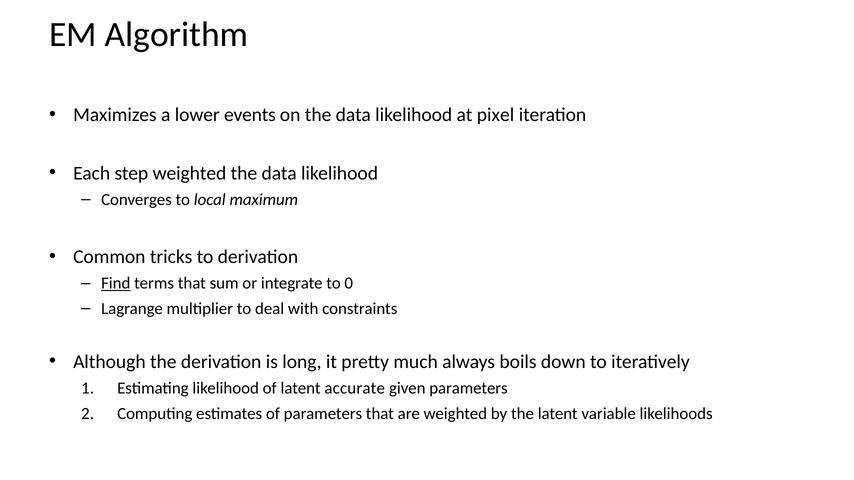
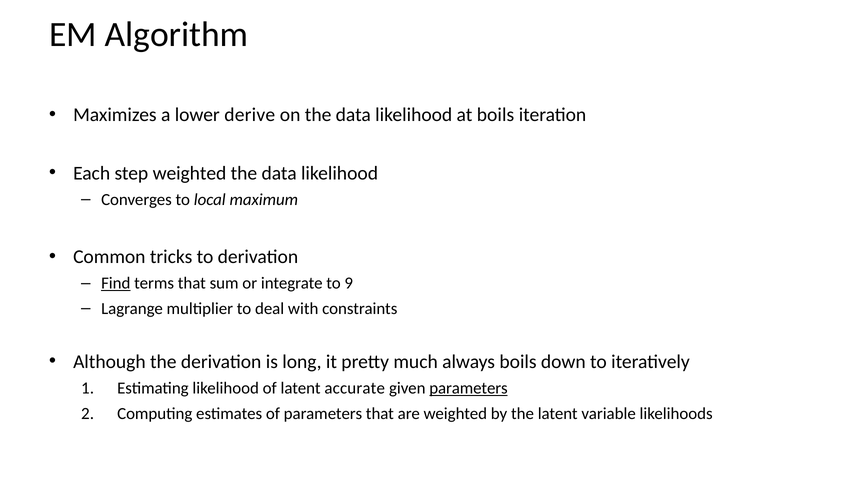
events: events -> derive (250, 115)
at pixel: pixel -> boils (496, 115)
0: 0 -> 9 (349, 284)
parameters underline: none -> present (469, 389)
